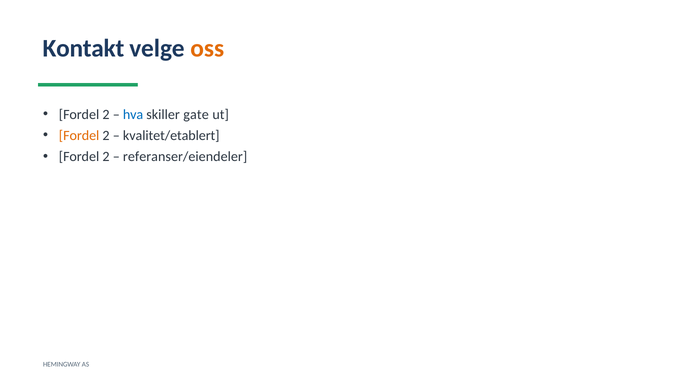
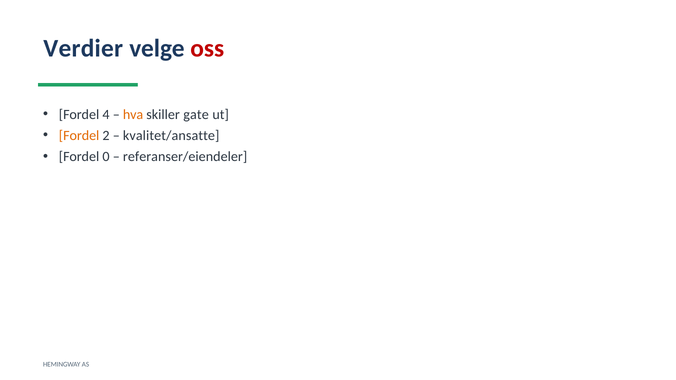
Kontakt: Kontakt -> Verdier (83, 48)
oss colour: orange -> red (207, 48)
2: 2 -> 4 (106, 114)
hva colour: blue -> orange (133, 114)
kvalitet/etablert: kvalitet/etablert -> kvalitet/ansatte (171, 136)
2: 2 -> 0 (106, 157)
